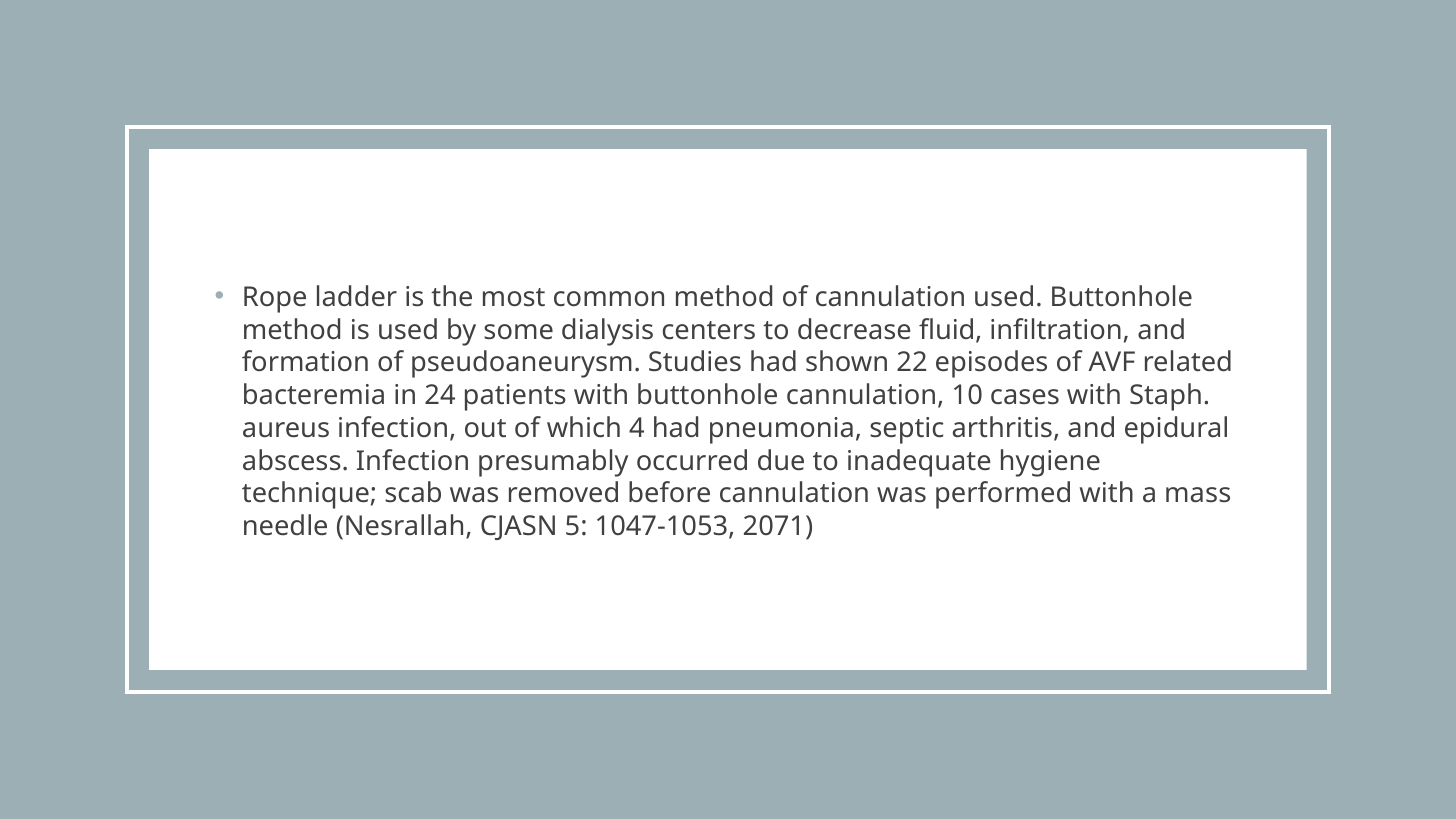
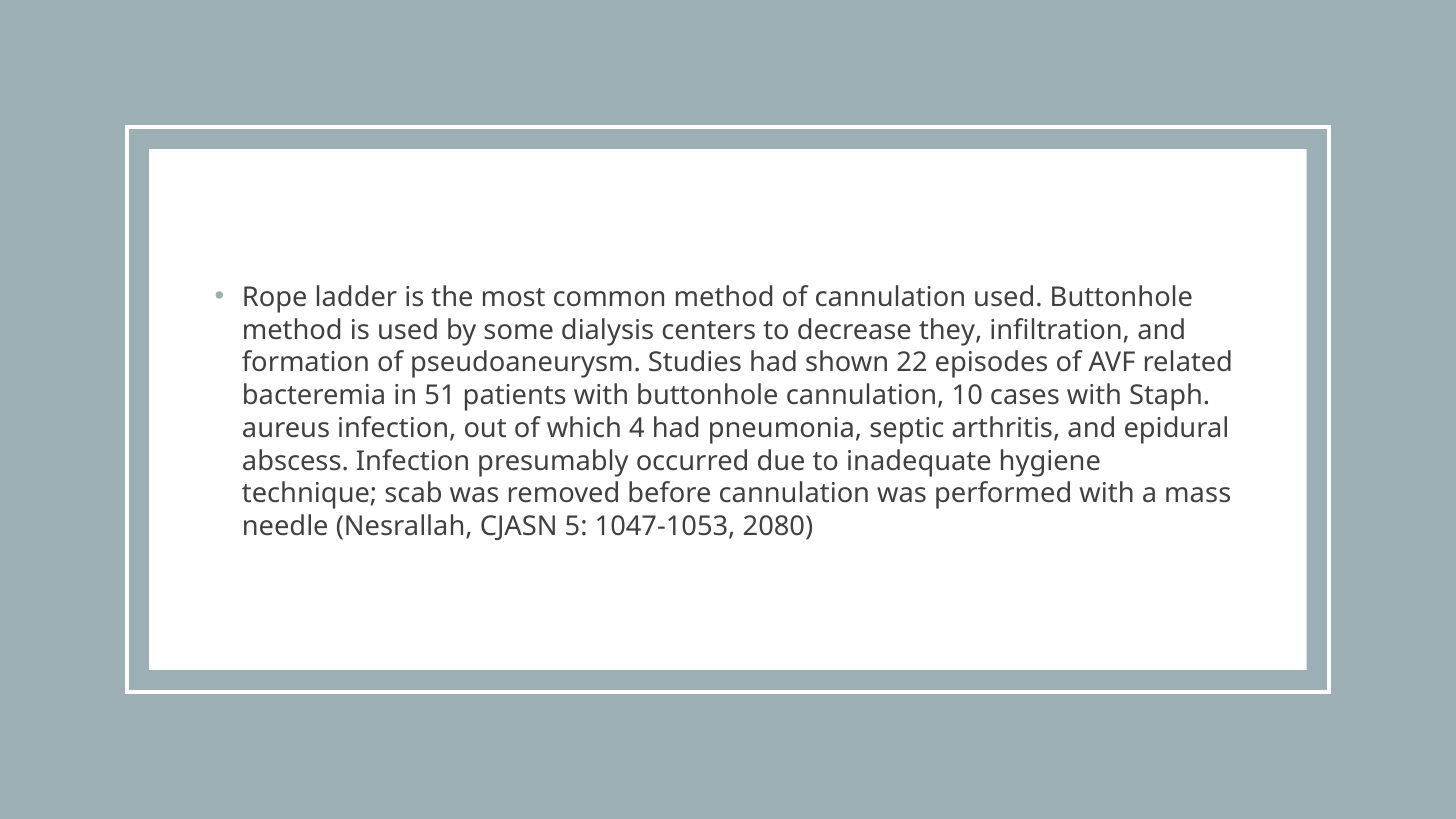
fluid: fluid -> they (951, 330)
24: 24 -> 51 (440, 396)
2071: 2071 -> 2080 (778, 527)
